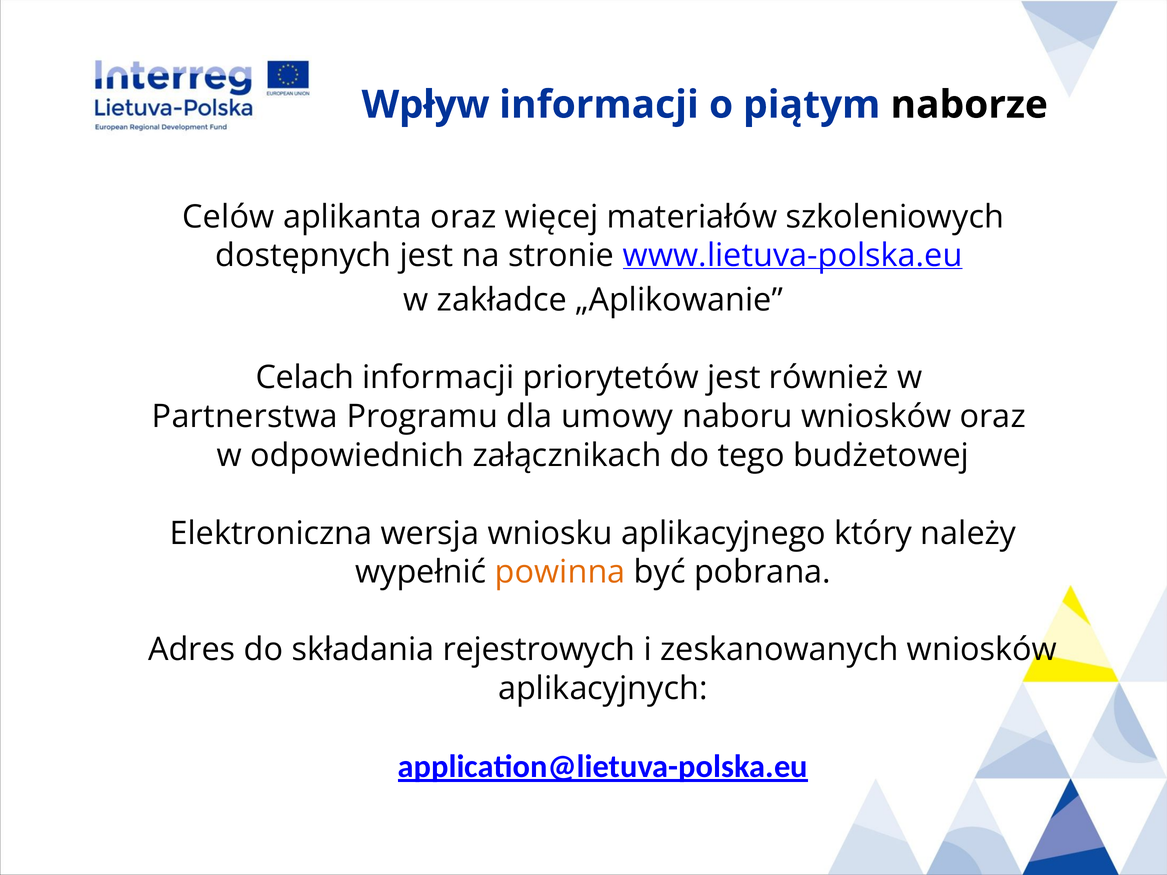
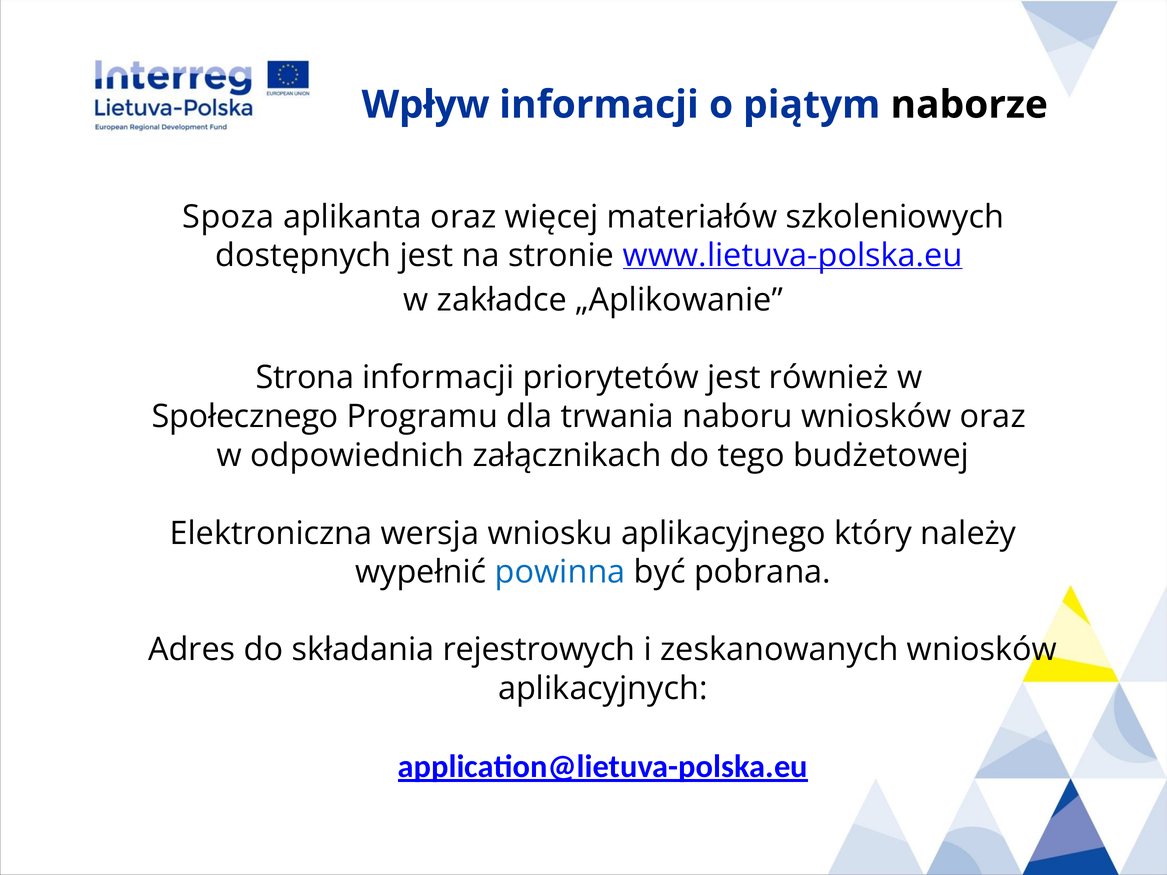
Celów: Celów -> Spoza (228, 217)
Celach: Celach -> Strona (305, 378)
Partnerstwa: Partnerstwa -> Społecznego (245, 417)
umowy: umowy -> trwania (617, 417)
powinna colour: orange -> blue (560, 572)
